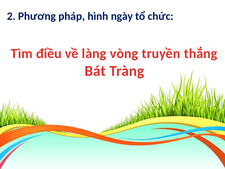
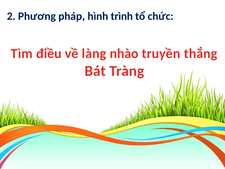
ngày: ngày -> trình (122, 16)
vòng: vòng -> nhào (124, 53)
